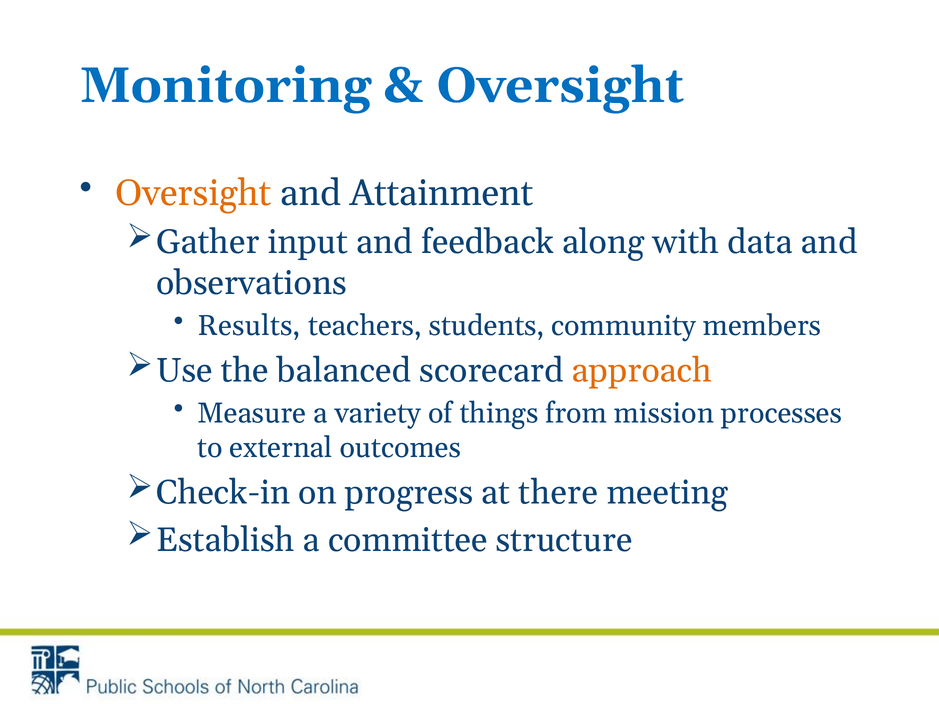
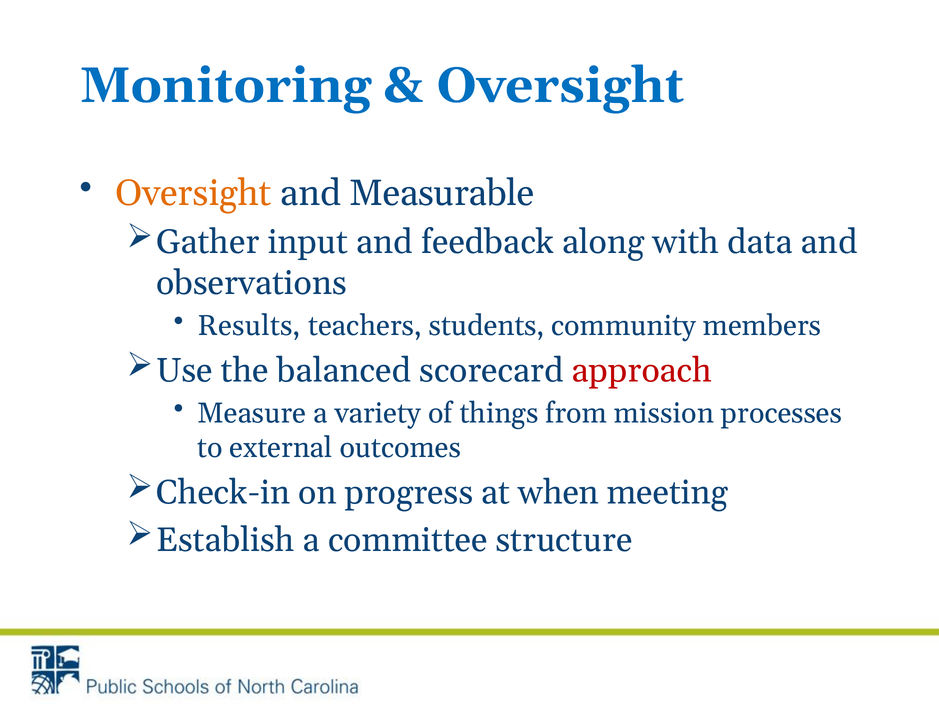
Attainment: Attainment -> Measurable (442, 193)
approach colour: orange -> red (642, 371)
there: there -> when (558, 493)
